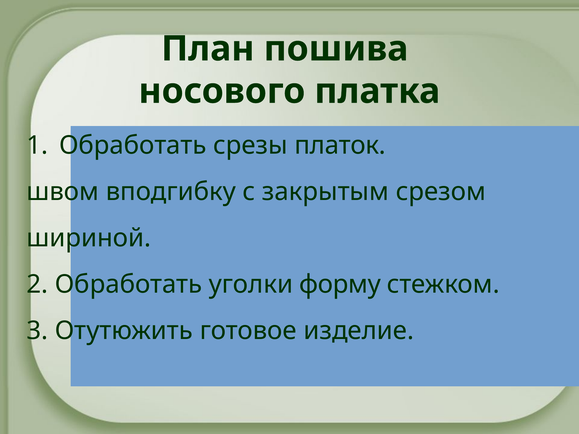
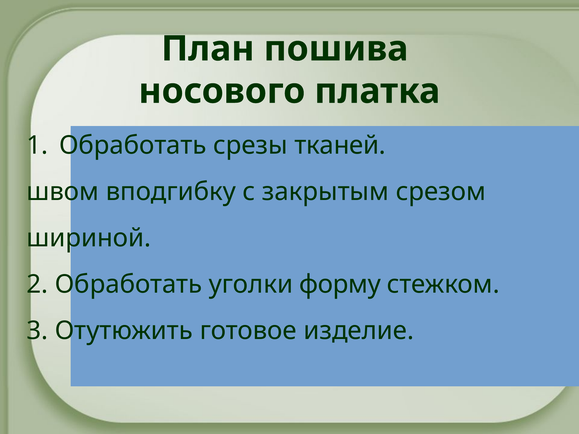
платок: платок -> тканей (340, 145)
